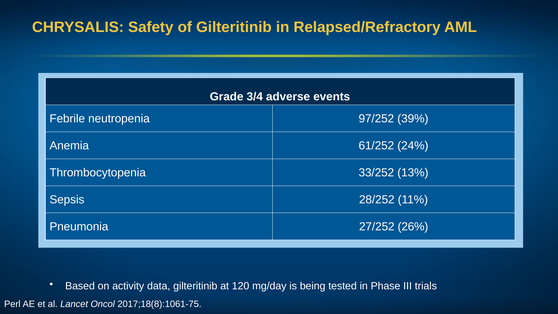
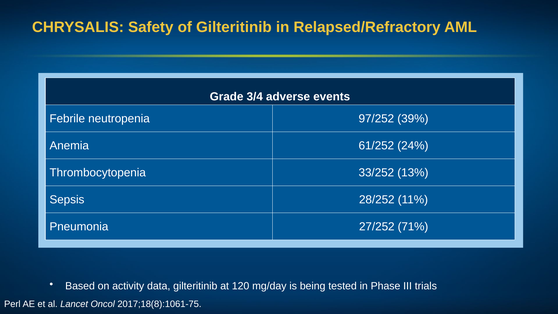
26%: 26% -> 71% (413, 227)
